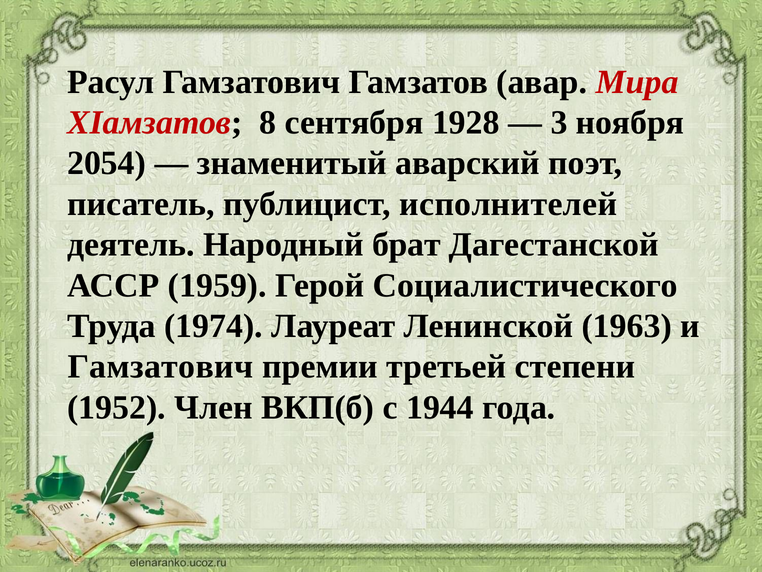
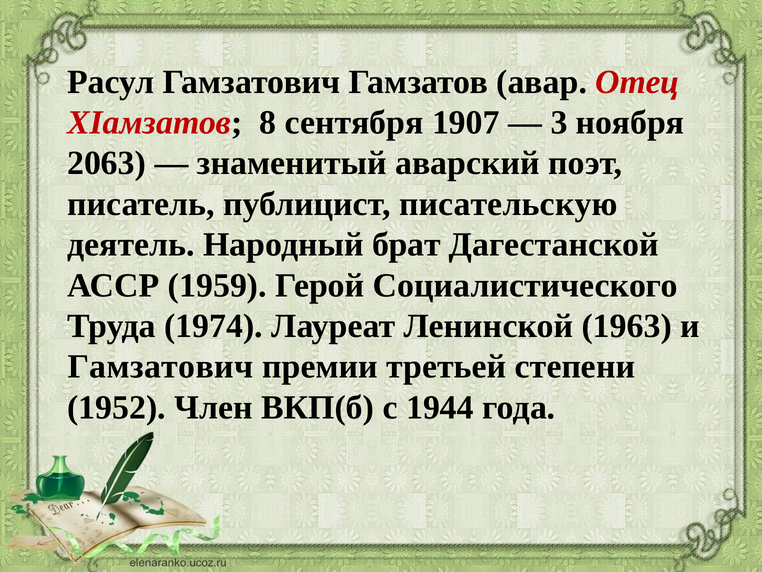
Мира: Мира -> Отец (637, 82)
1928: 1928 -> 1907 (466, 122)
2054: 2054 -> 2063 (107, 163)
исполнителей: исполнителей -> писательскую (508, 204)
